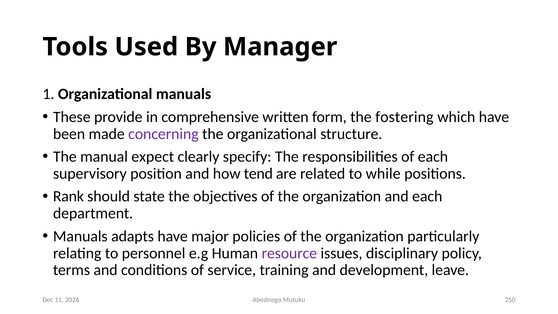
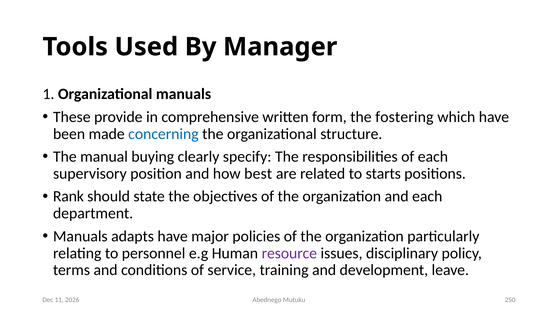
concerning colour: purple -> blue (163, 134)
expect: expect -> buying (153, 157)
tend: tend -> best (258, 174)
while: while -> starts (383, 174)
